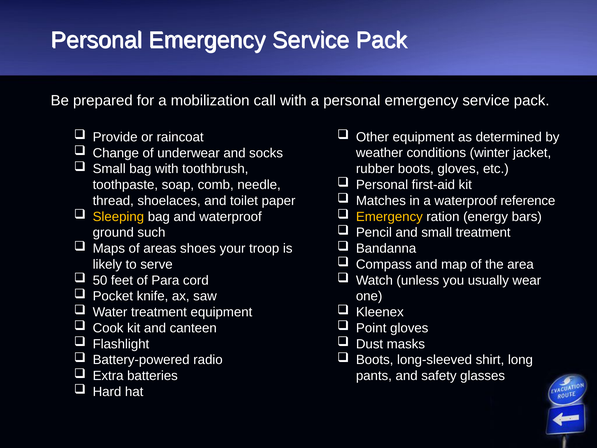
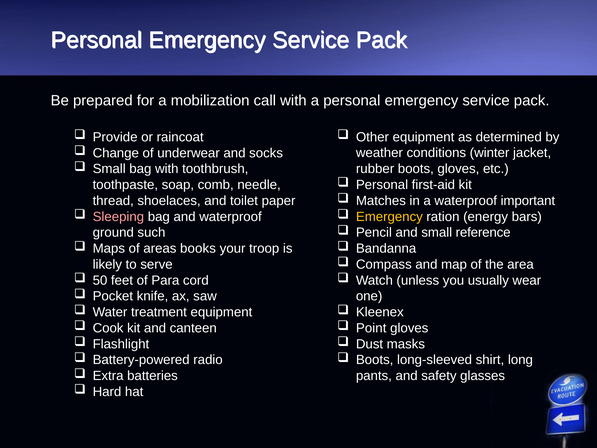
reference: reference -> important (528, 201)
Sleeping colour: yellow -> pink (118, 217)
small treatment: treatment -> reference (483, 232)
shoes: shoes -> books (198, 248)
